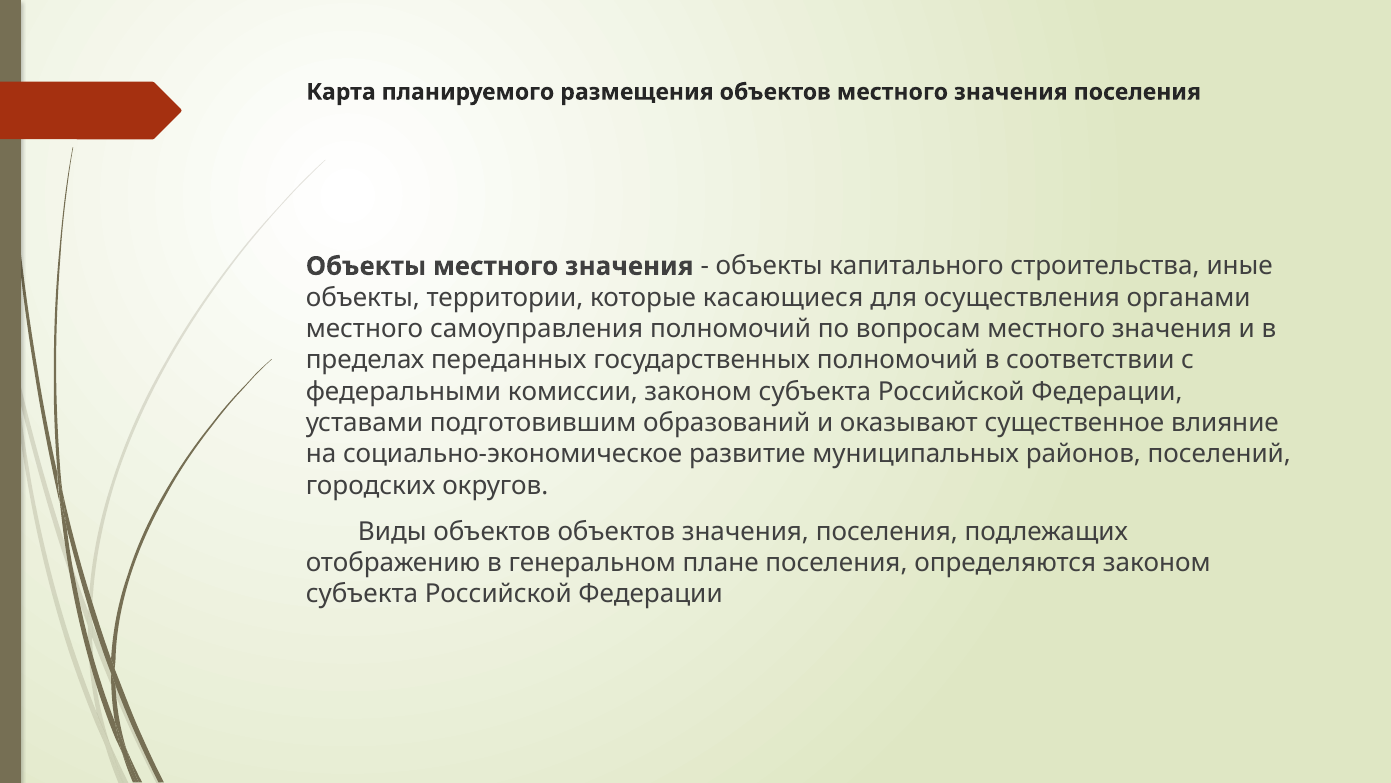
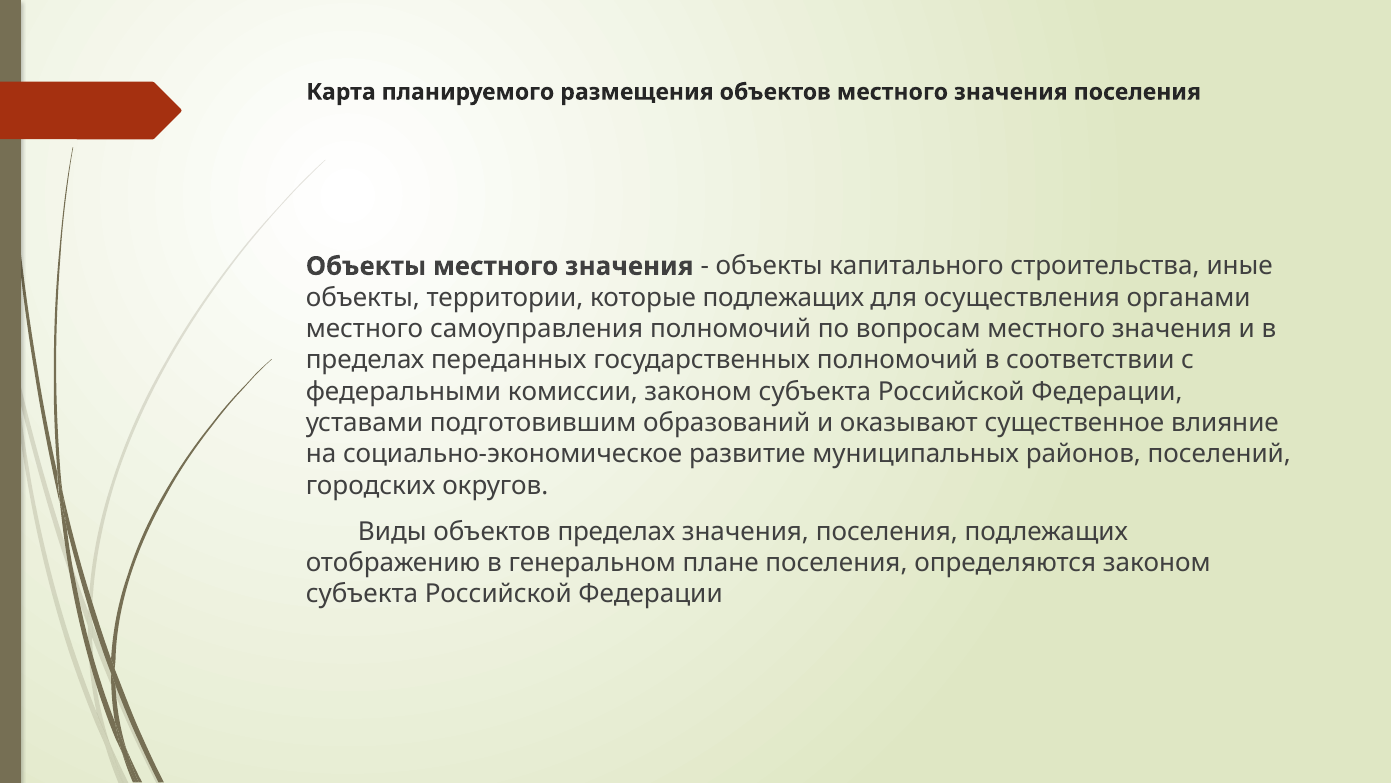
которые касающиеся: касающиеся -> подлежащих (783, 297)
объектов объектов: объектов -> пределах (616, 531)
